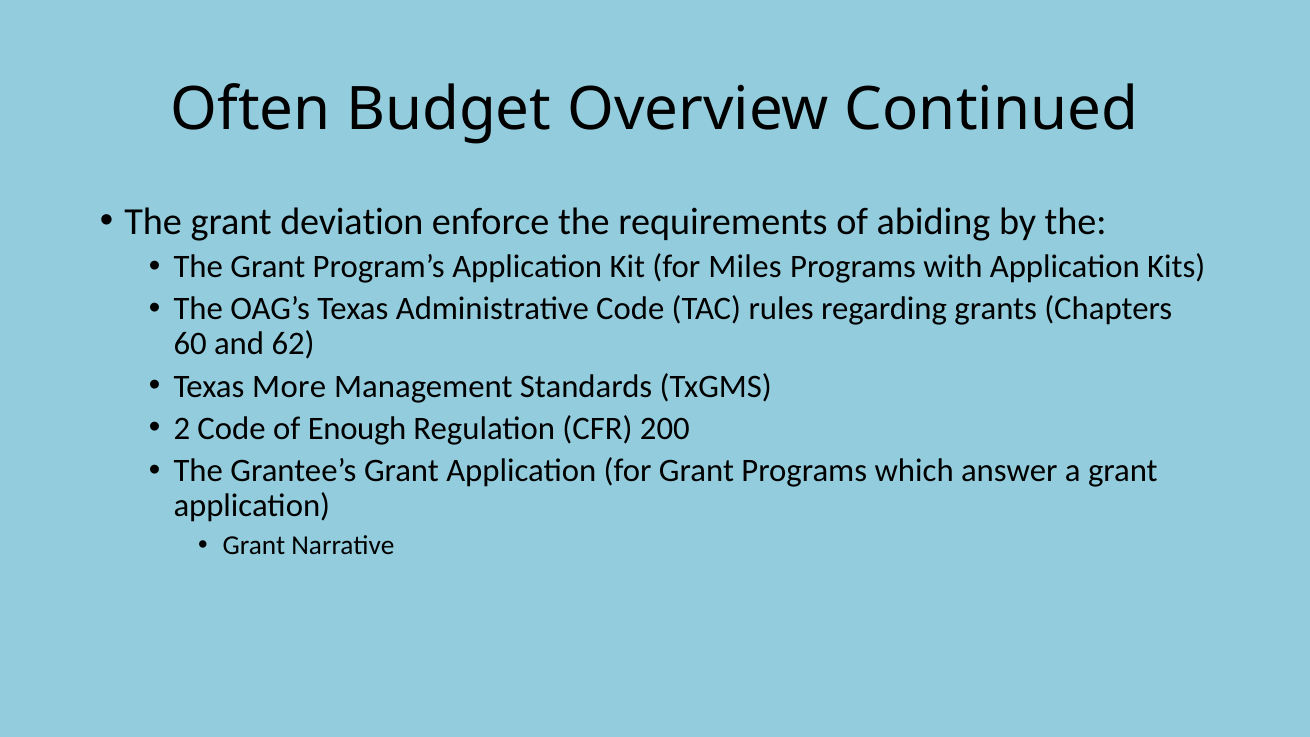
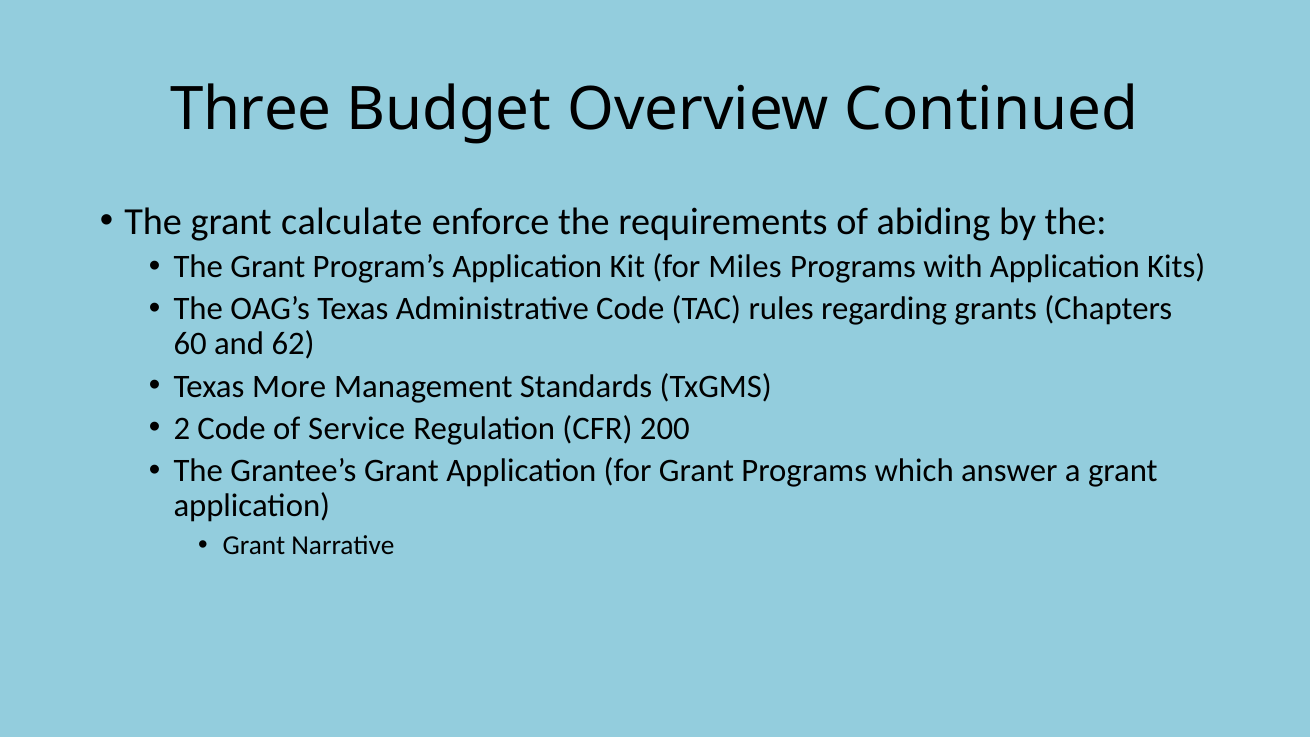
Often: Often -> Three (251, 110)
deviation: deviation -> calculate (352, 221)
Enough: Enough -> Service (357, 428)
